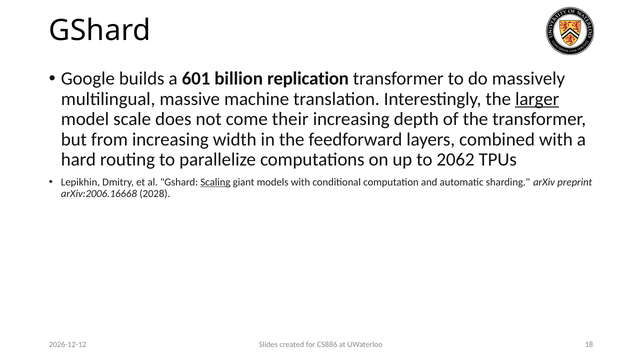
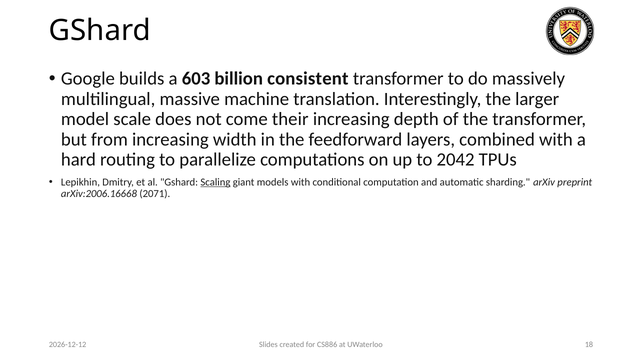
601: 601 -> 603 (196, 79)
replication: replication -> consistent (308, 79)
larger underline: present -> none (537, 99)
2062: 2062 -> 2042 (456, 160)
2028: 2028 -> 2071 (155, 194)
